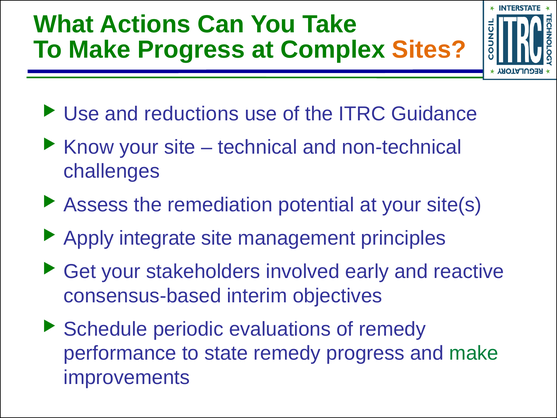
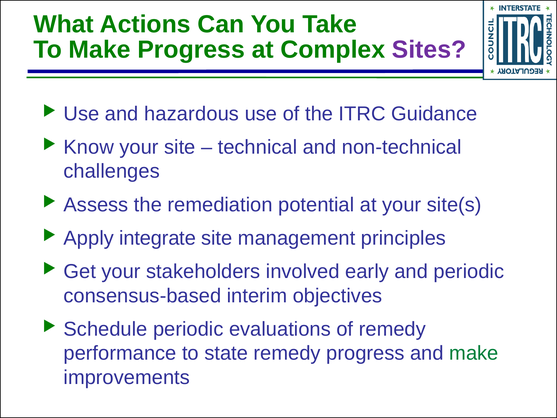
Sites colour: orange -> purple (429, 50)
reductions: reductions -> hazardous (192, 114)
and reactive: reactive -> periodic (469, 271)
